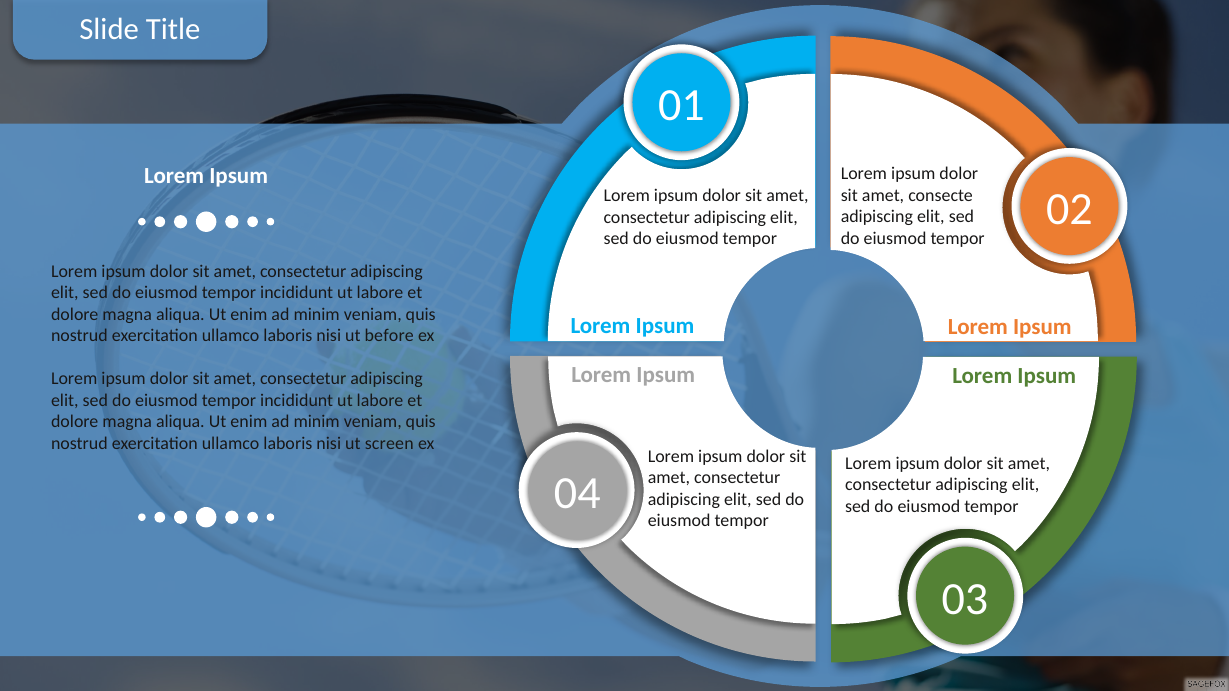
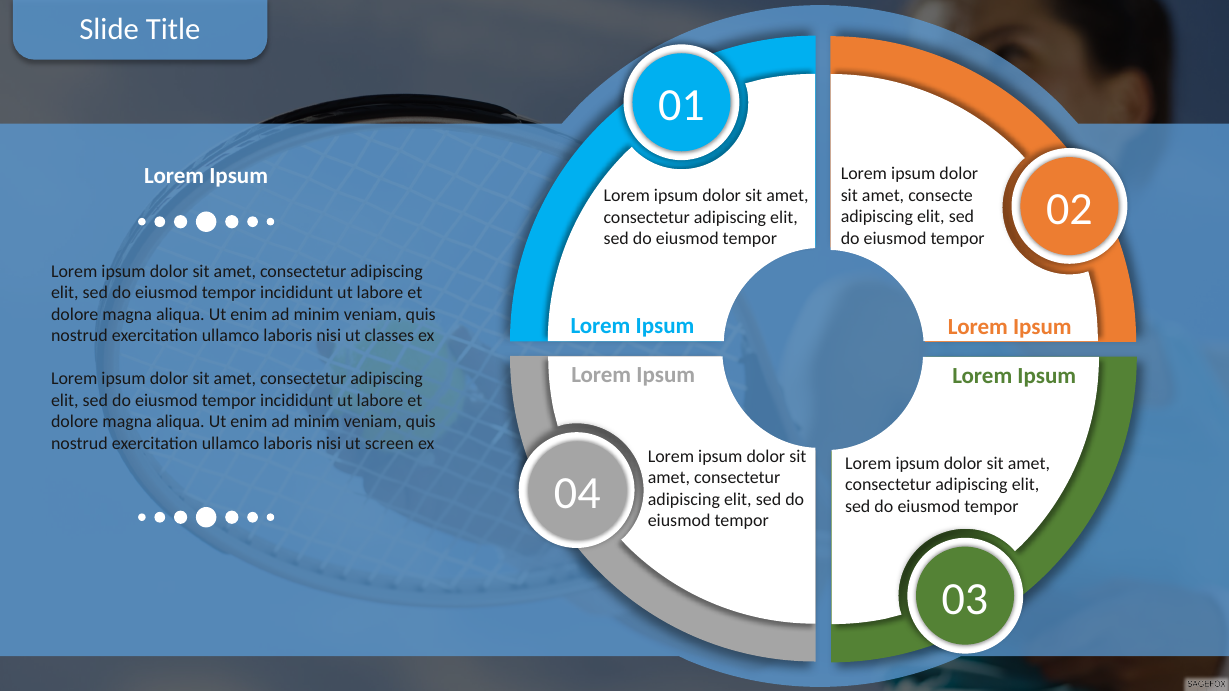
before: before -> classes (389, 336)
